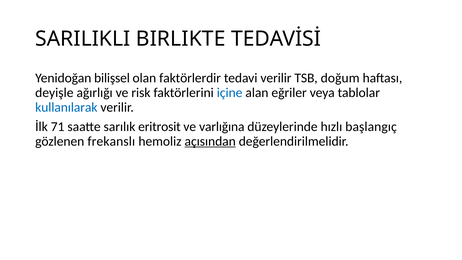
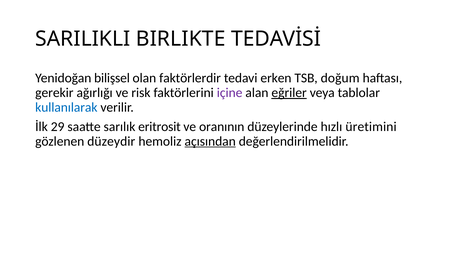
tedavi verilir: verilir -> erken (276, 78)
deyişle: deyişle -> gerekir (54, 93)
içine colour: blue -> purple (230, 93)
eğriler underline: none -> present (289, 93)
71: 71 -> 29 (58, 127)
varlığına: varlığına -> oranının (222, 127)
başlangıç: başlangıç -> üretimini (371, 127)
frekanslı: frekanslı -> düzeydir (111, 141)
